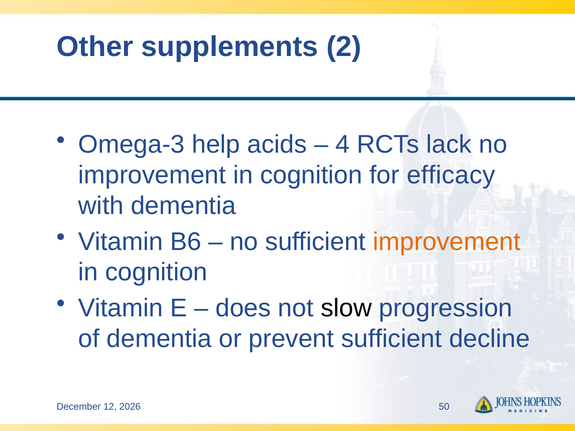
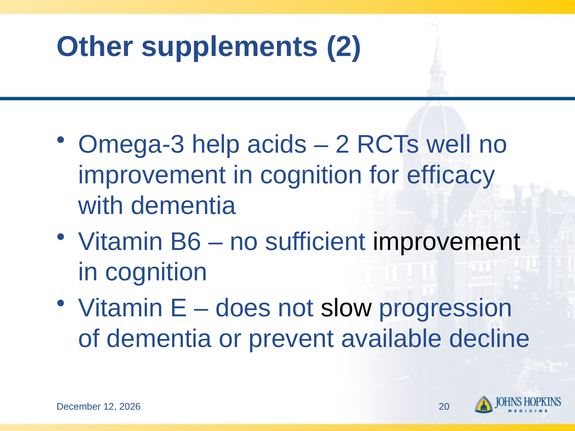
4: 4 -> 2 (343, 145)
lack: lack -> well (449, 145)
improvement colour: orange -> black (447, 242)
prevent sufficient: sufficient -> available (391, 339)
50: 50 -> 20 (444, 407)
